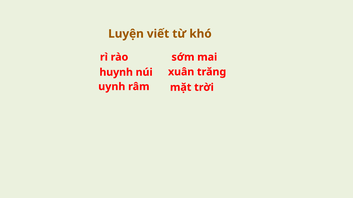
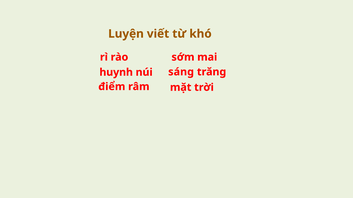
xuân: xuân -> sáng (181, 72)
uynh: uynh -> điểm (112, 87)
